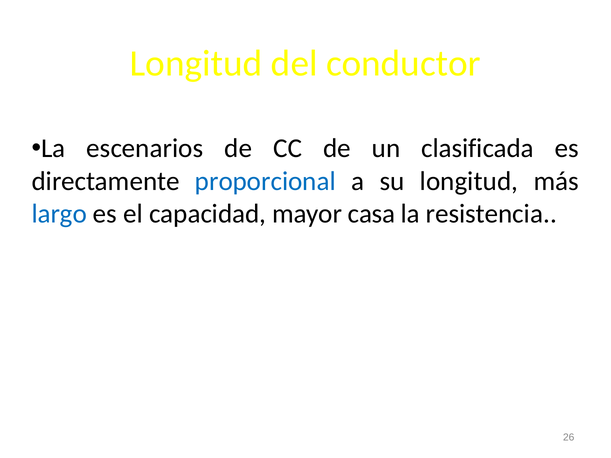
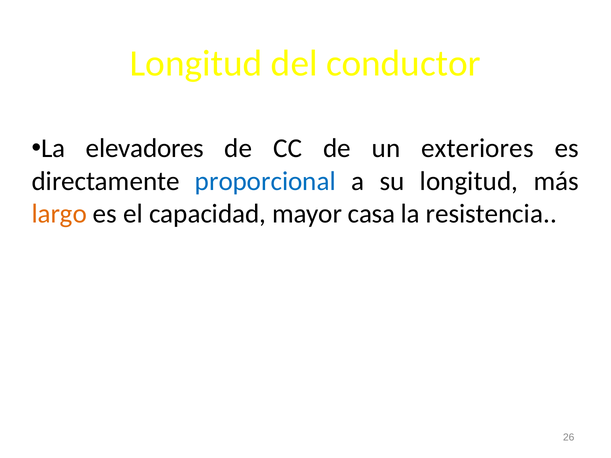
escenarios: escenarios -> elevadores (145, 149)
clasificada: clasificada -> exteriores (477, 149)
largo colour: blue -> orange (59, 214)
